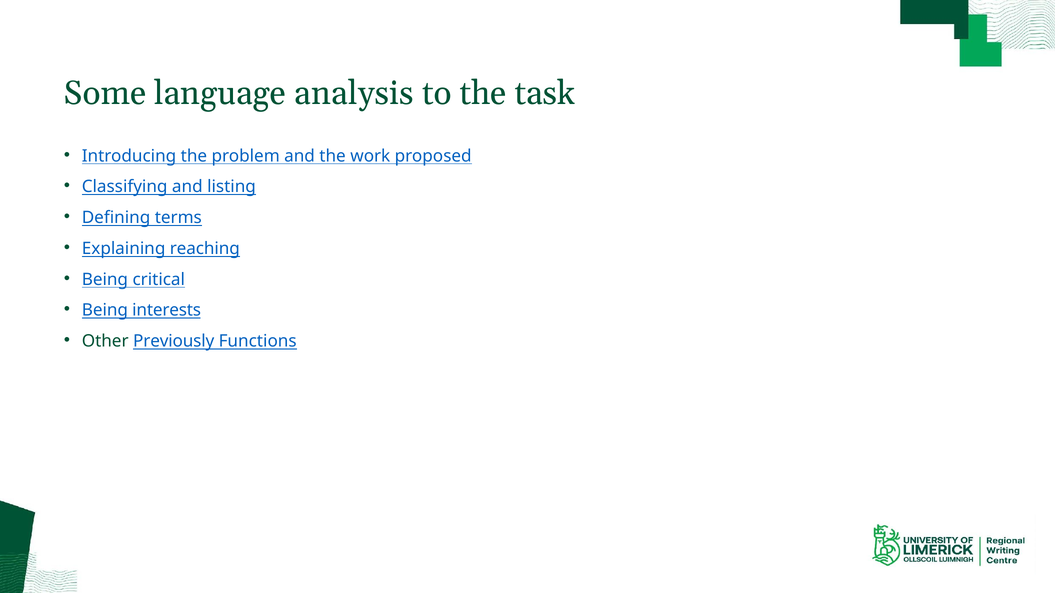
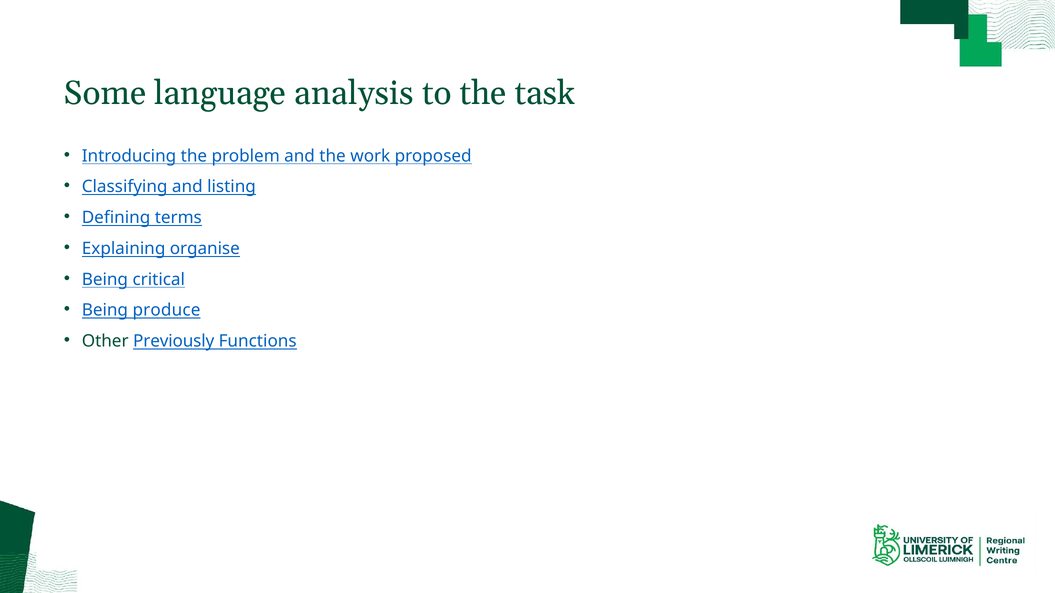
reaching: reaching -> organise (205, 249)
interests: interests -> produce (166, 310)
